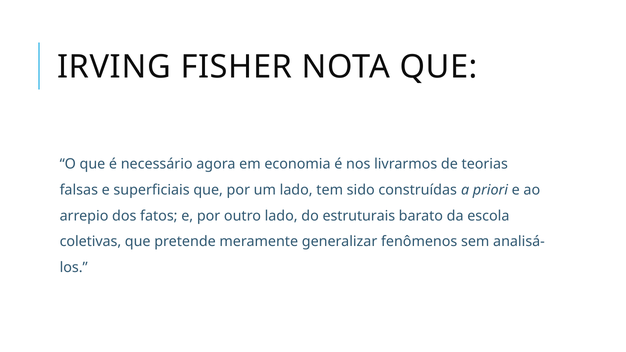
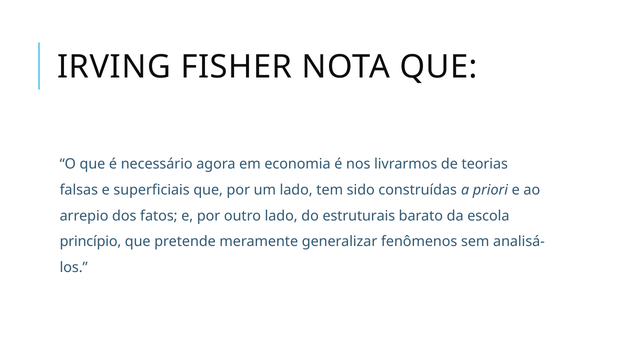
coletivas: coletivas -> princípio (90, 242)
